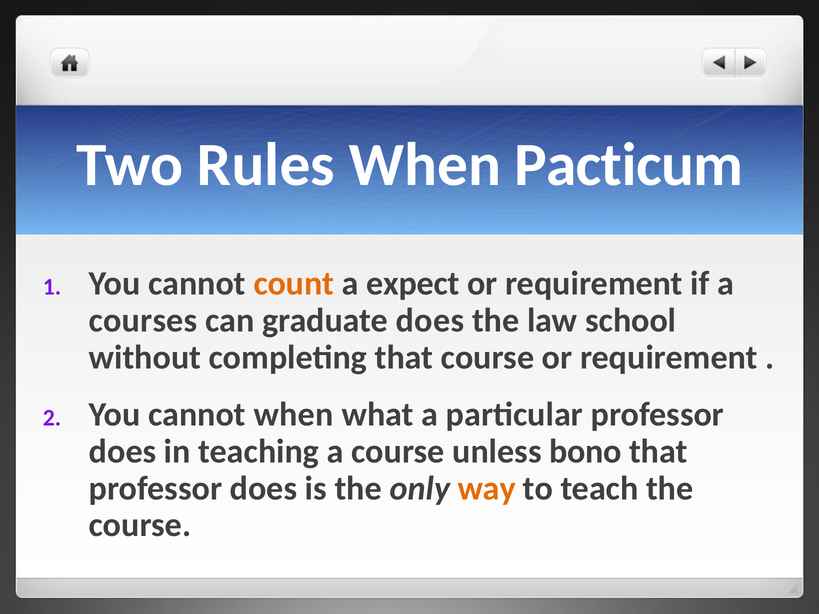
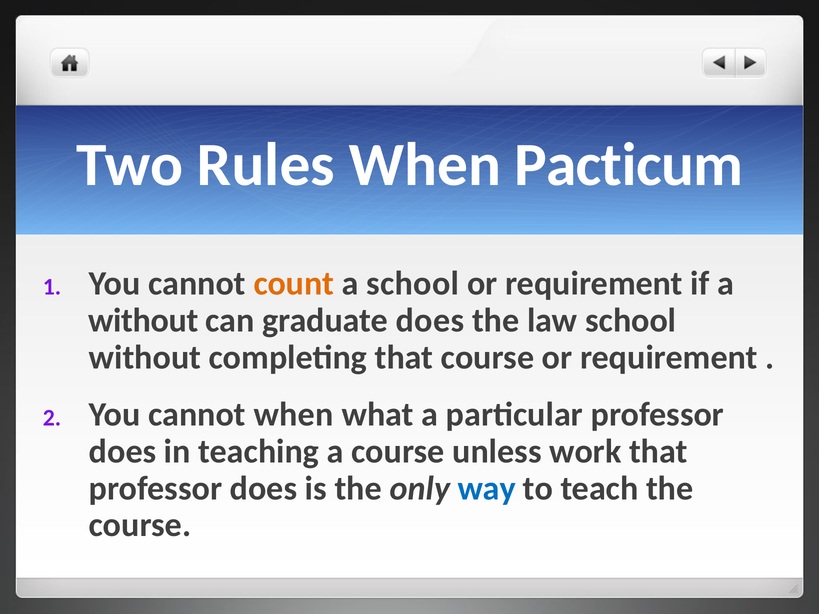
a expect: expect -> school (413, 284)
courses: courses -> without (143, 321)
bono: bono -> work (585, 452)
way colour: orange -> blue (487, 489)
